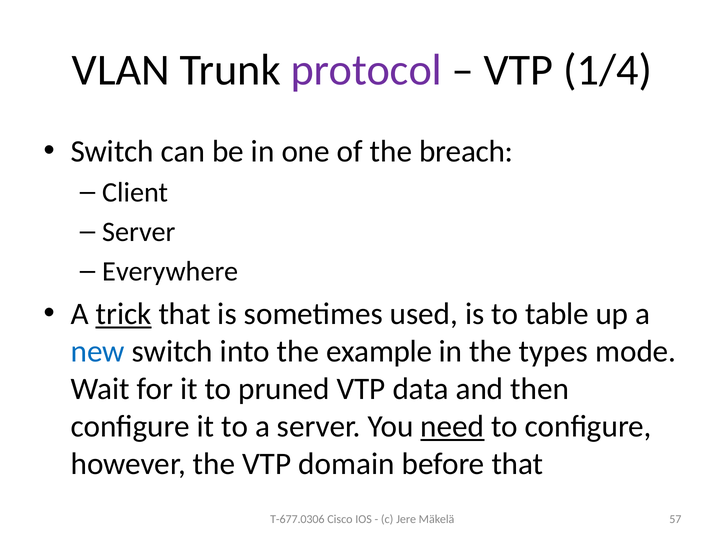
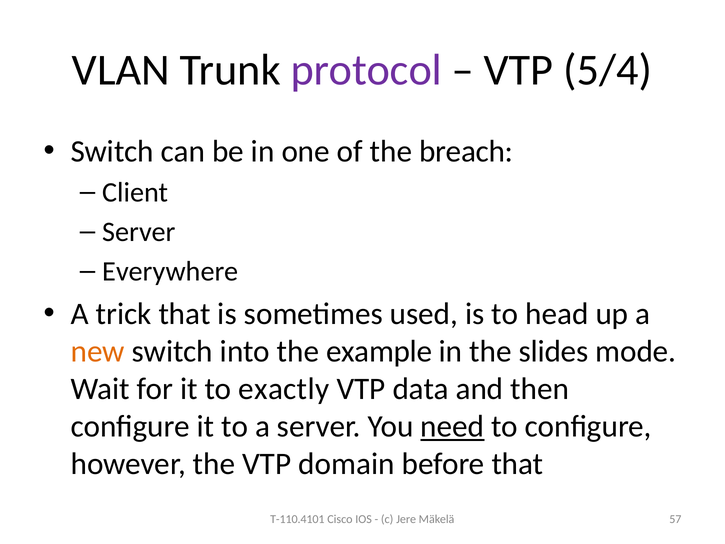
1/4: 1/4 -> 5/4 (608, 70)
trick underline: present -> none (124, 314)
table: table -> head (557, 314)
new colour: blue -> orange (98, 351)
types: types -> slides (553, 351)
pruned: pruned -> exactly (284, 389)
T-677.0306: T-677.0306 -> T-110.4101 (297, 519)
